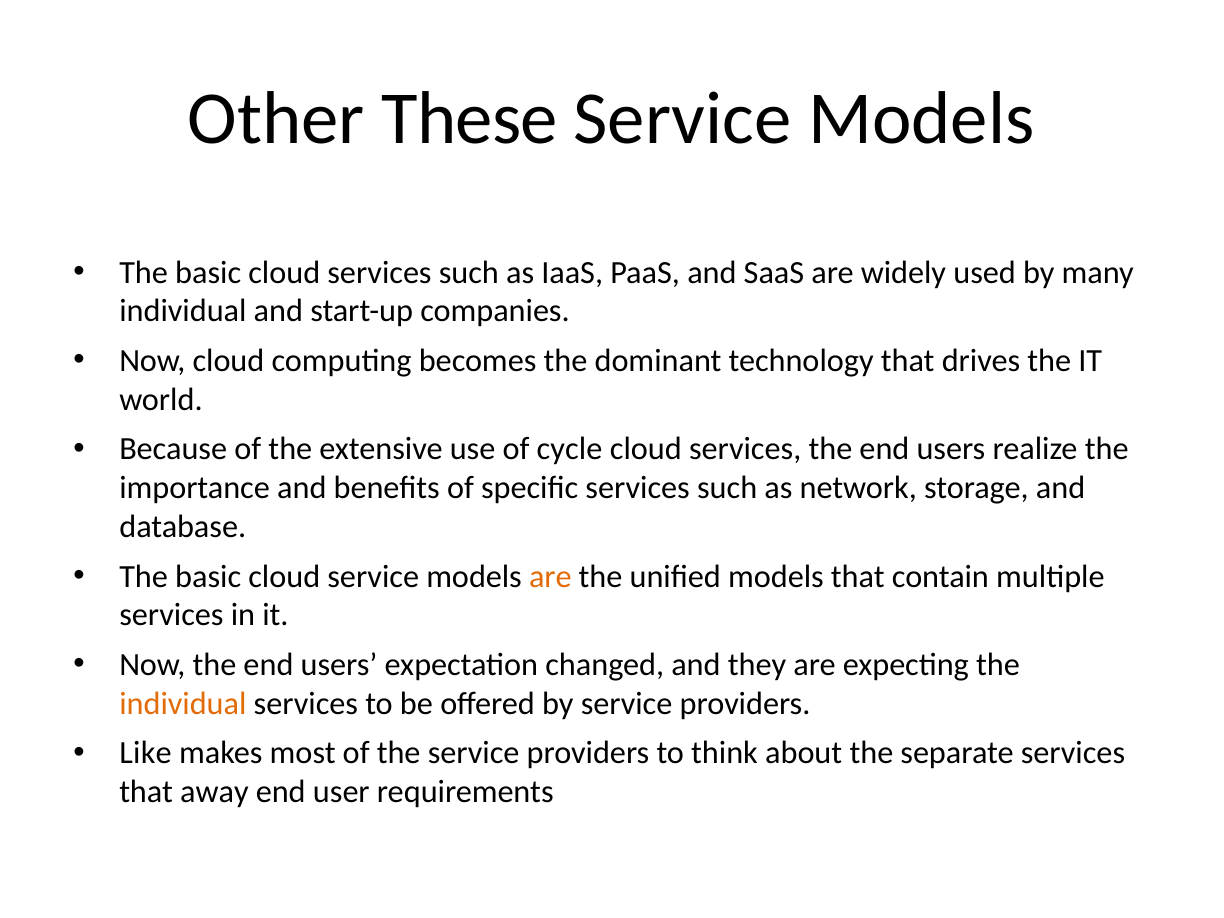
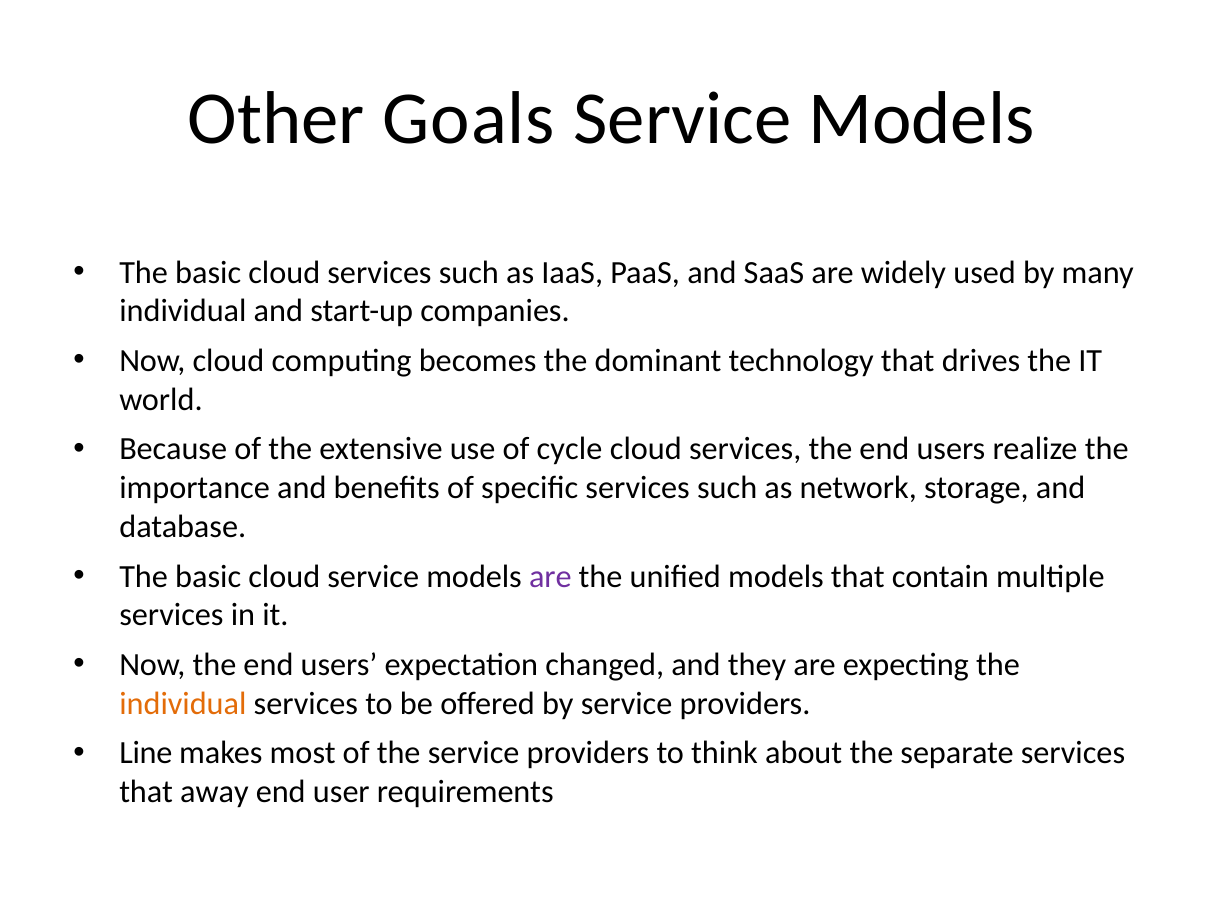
These: These -> Goals (469, 118)
are colour: orange -> purple (550, 576)
Like: Like -> Line (146, 753)
